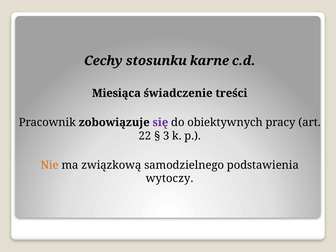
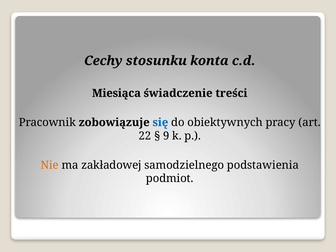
karne: karne -> konta (209, 61)
się colour: purple -> blue (160, 122)
3: 3 -> 9 (166, 136)
związkową: związkową -> zakładowej (111, 165)
wytoczy: wytoczy -> podmiot (170, 179)
